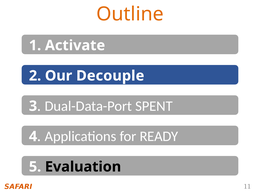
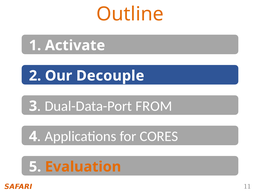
SPENT: SPENT -> FROM (154, 106)
READY: READY -> CORES (159, 136)
Evaluation colour: black -> orange (83, 167)
